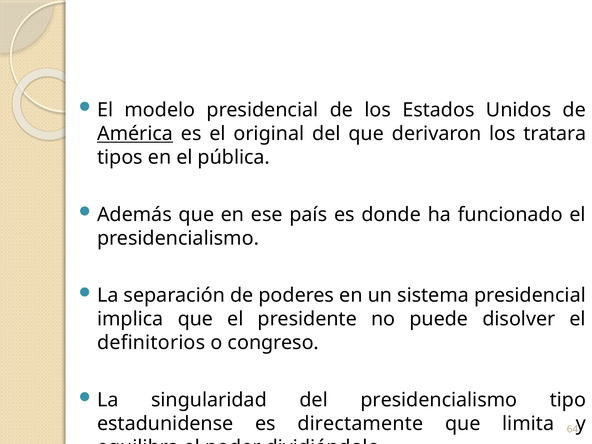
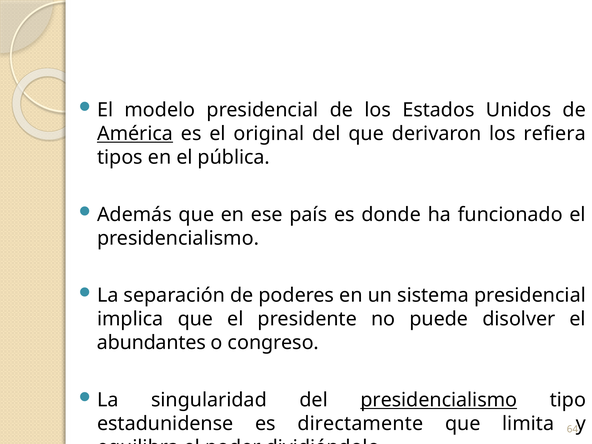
tratara: tratara -> refiera (555, 134)
definitorios: definitorios -> abundantes (151, 343)
presidencialismo underline: none -> present (439, 400)
